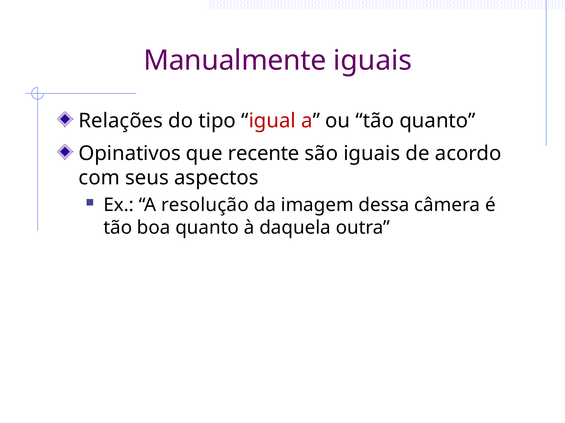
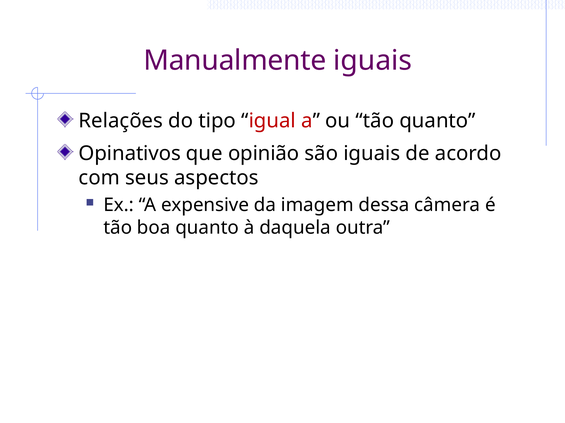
recente: recente -> opinião (264, 154)
resolução: resolução -> expensive (205, 205)
